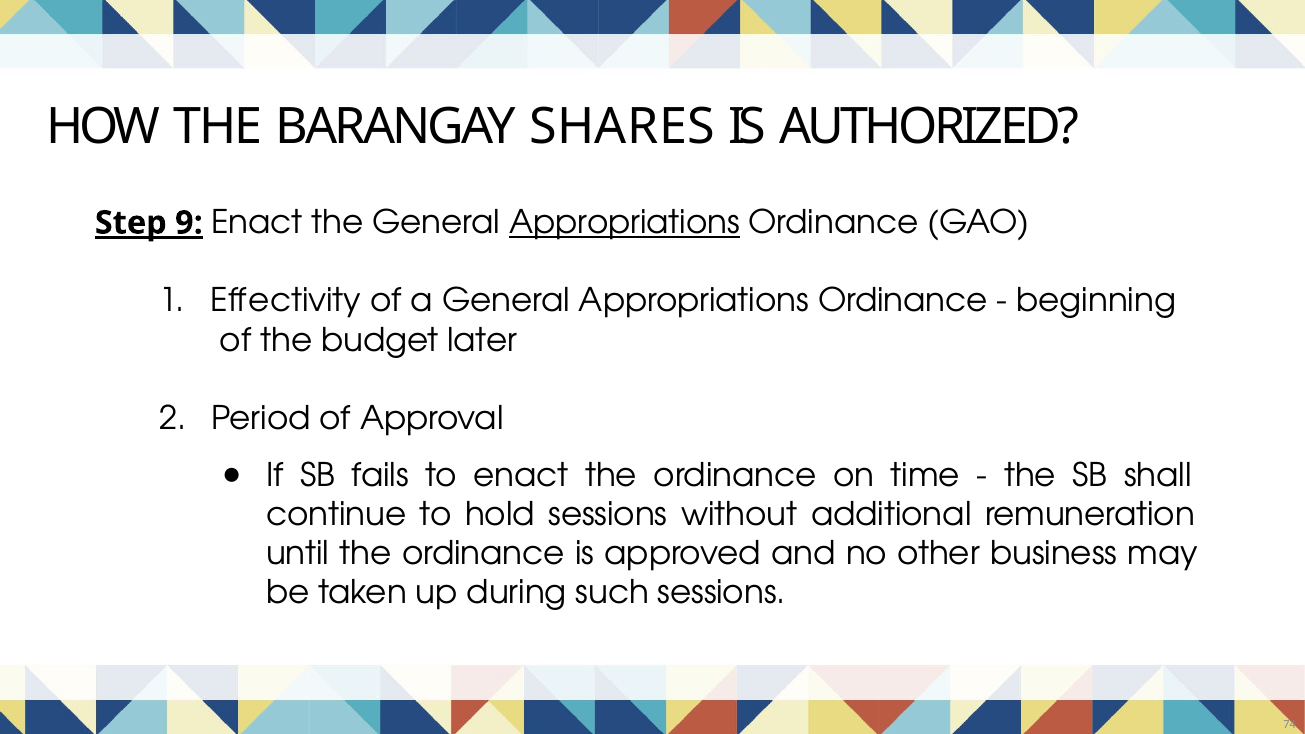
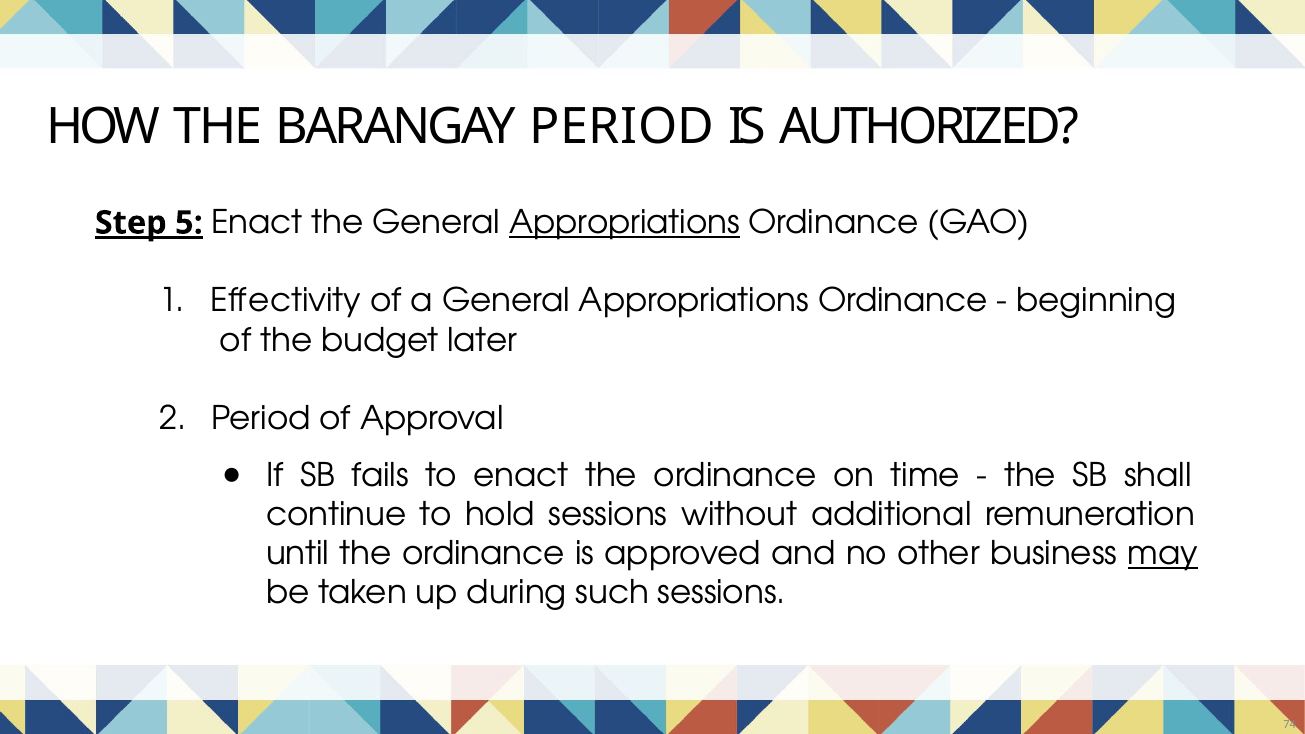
BARANGAY SHARES: SHARES -> PERIOD (622, 127)
9: 9 -> 5 (189, 223)
may underline: none -> present (1163, 554)
